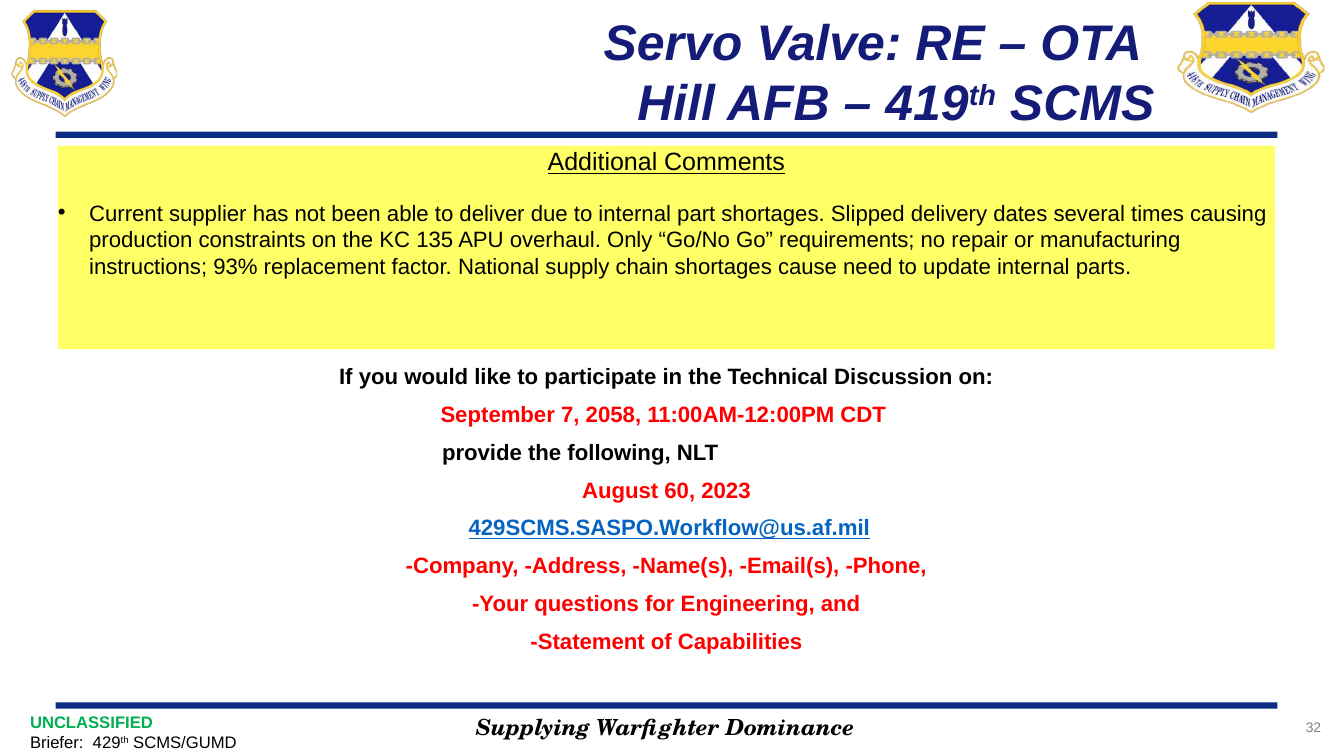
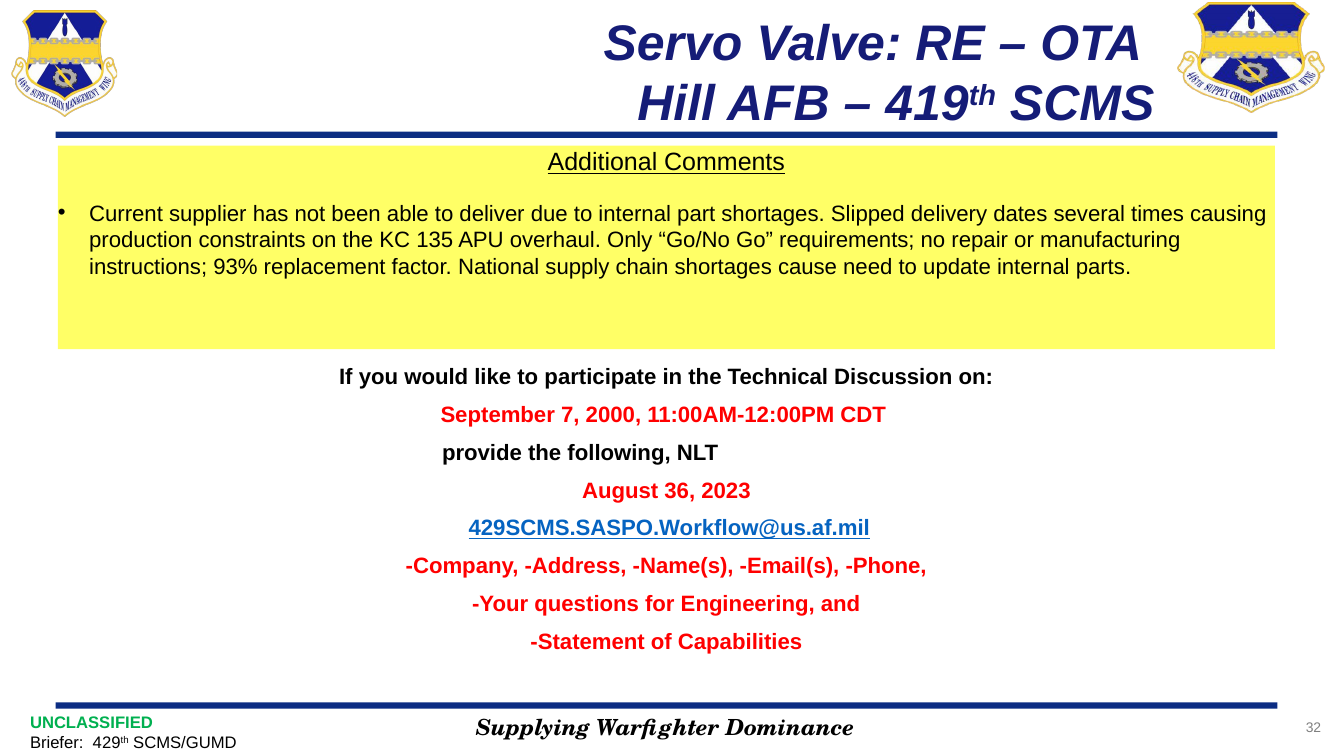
2058: 2058 -> 2000 (613, 415)
60: 60 -> 36 (680, 491)
